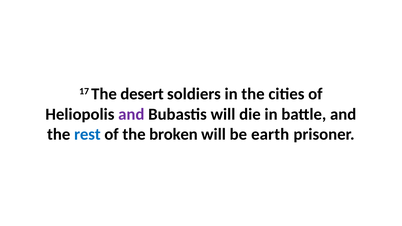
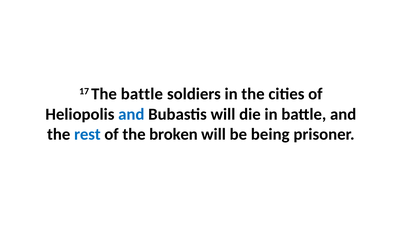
The desert: desert -> battle (142, 94)
and colour: purple -> blue (131, 114)
earth: earth -> being (270, 134)
